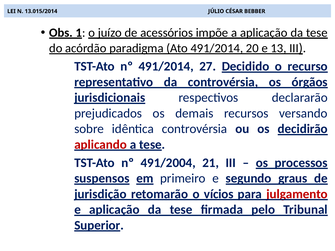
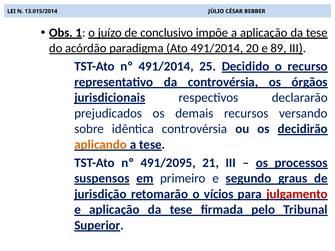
acessórios: acessórios -> conclusivo (167, 33)
13: 13 -> 89 (279, 48)
27: 27 -> 25 (208, 66)
aplicando colour: red -> orange (101, 145)
491/2004: 491/2004 -> 491/2095 (168, 163)
